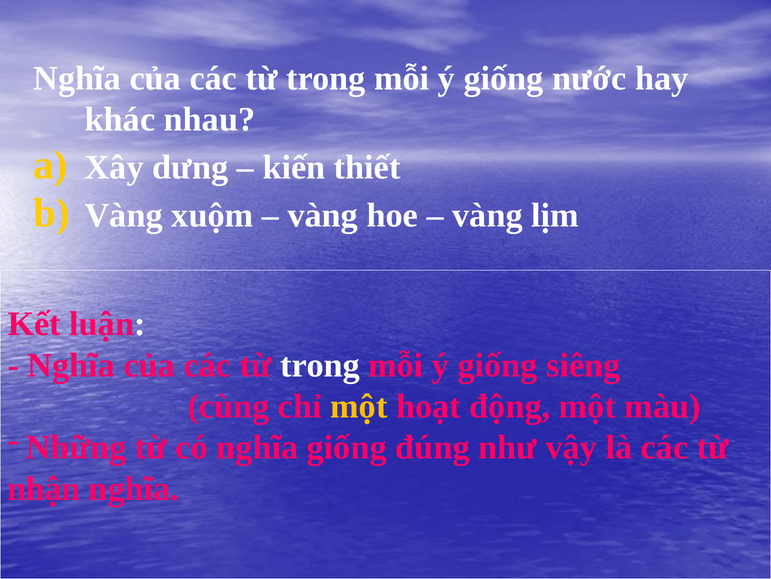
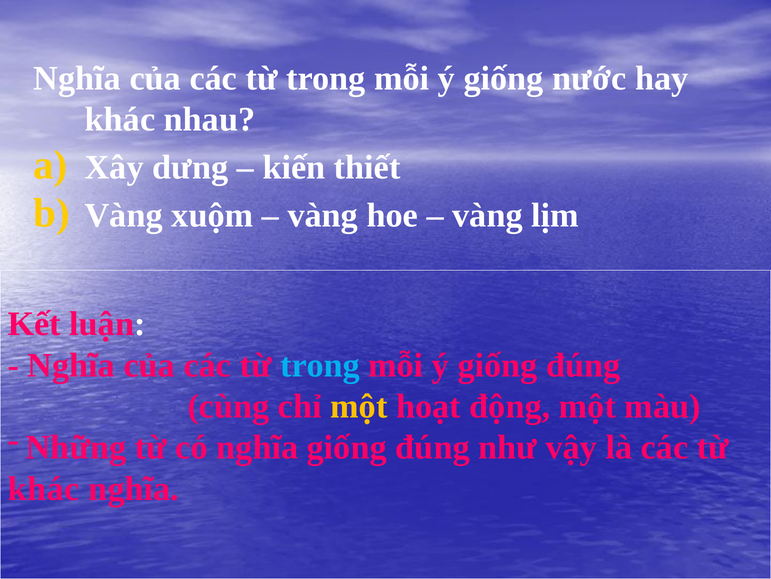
trong colour: white -> light blue (320, 365)
ý giống siêng: siêng -> đúng (583, 365)
nhận: nhận -> khác (44, 488)
